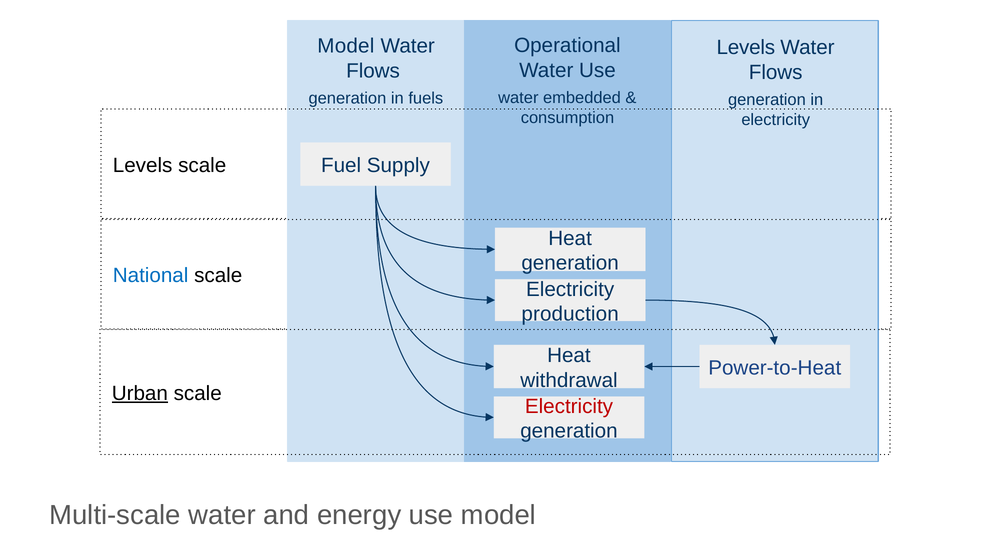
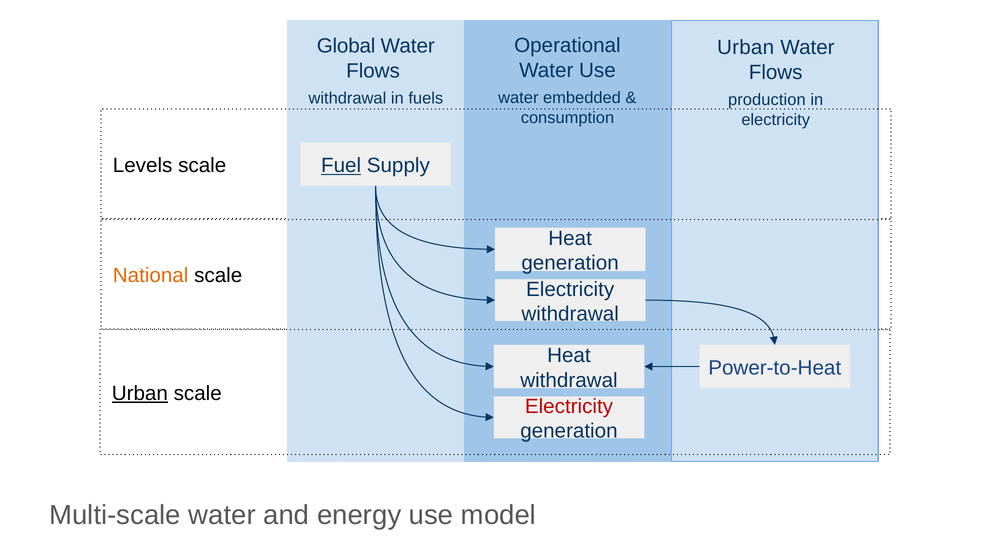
Model: Model -> Global (346, 46)
Levels: Levels -> Urban (746, 48)
generation: generation -> withdrawal (347, 98)
generation: generation -> production (767, 100)
Fuel underline: none -> present (341, 166)
National colour: blue -> orange (151, 276)
production: production -> withdrawal (570, 314)
